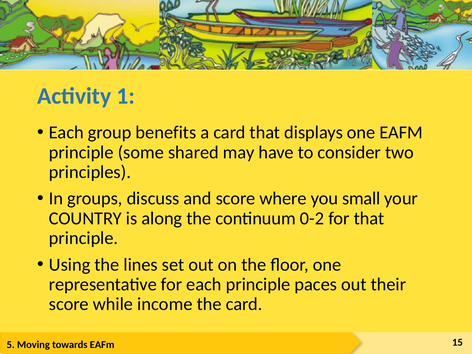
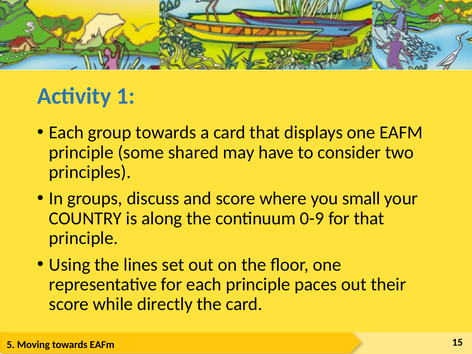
group benefits: benefits -> towards (166, 133)
0-2: 0-2 -> 0-9 (312, 218)
income: income -> directly (165, 304)
